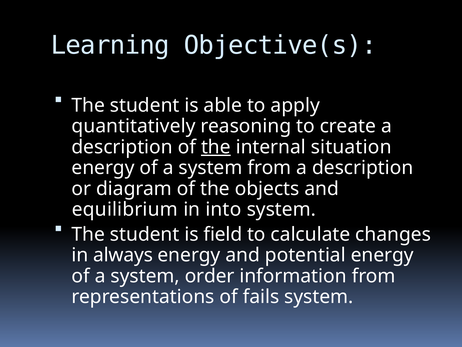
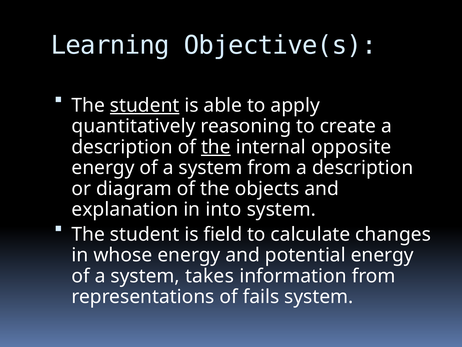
student underline: none -> present (145, 105)
situation: situation -> opposite (351, 147)
equilibrium: equilibrium -> explanation (125, 209)
always: always -> whose (123, 255)
order: order -> takes (209, 276)
